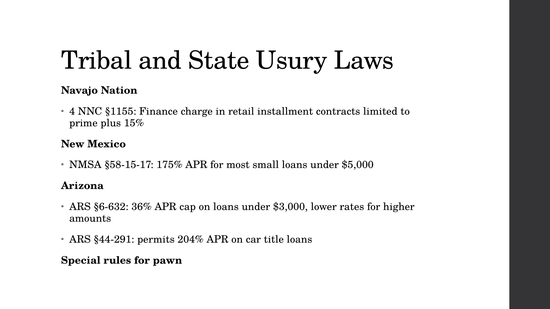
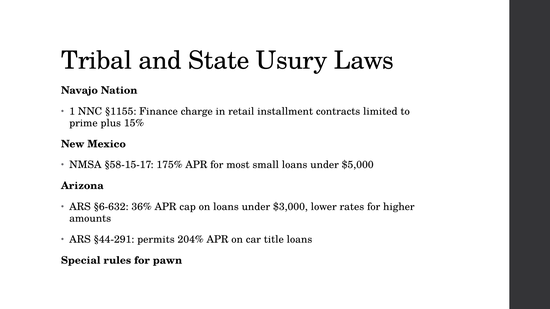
4: 4 -> 1 (72, 111)
